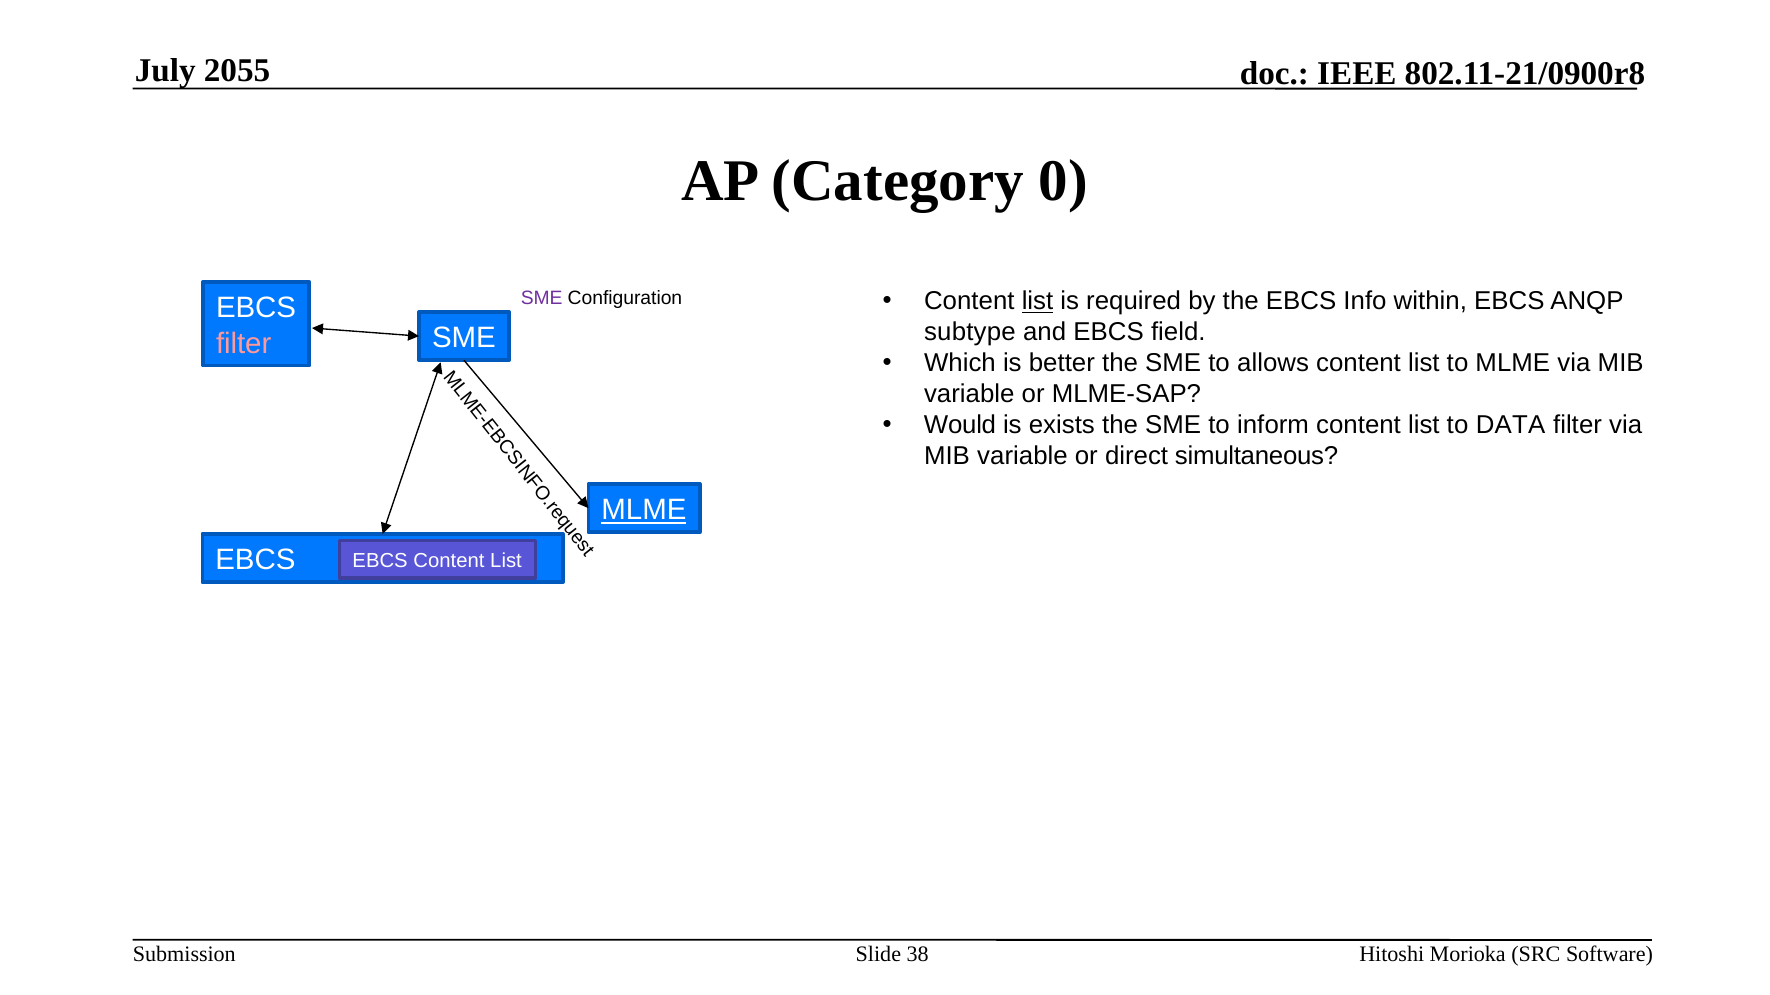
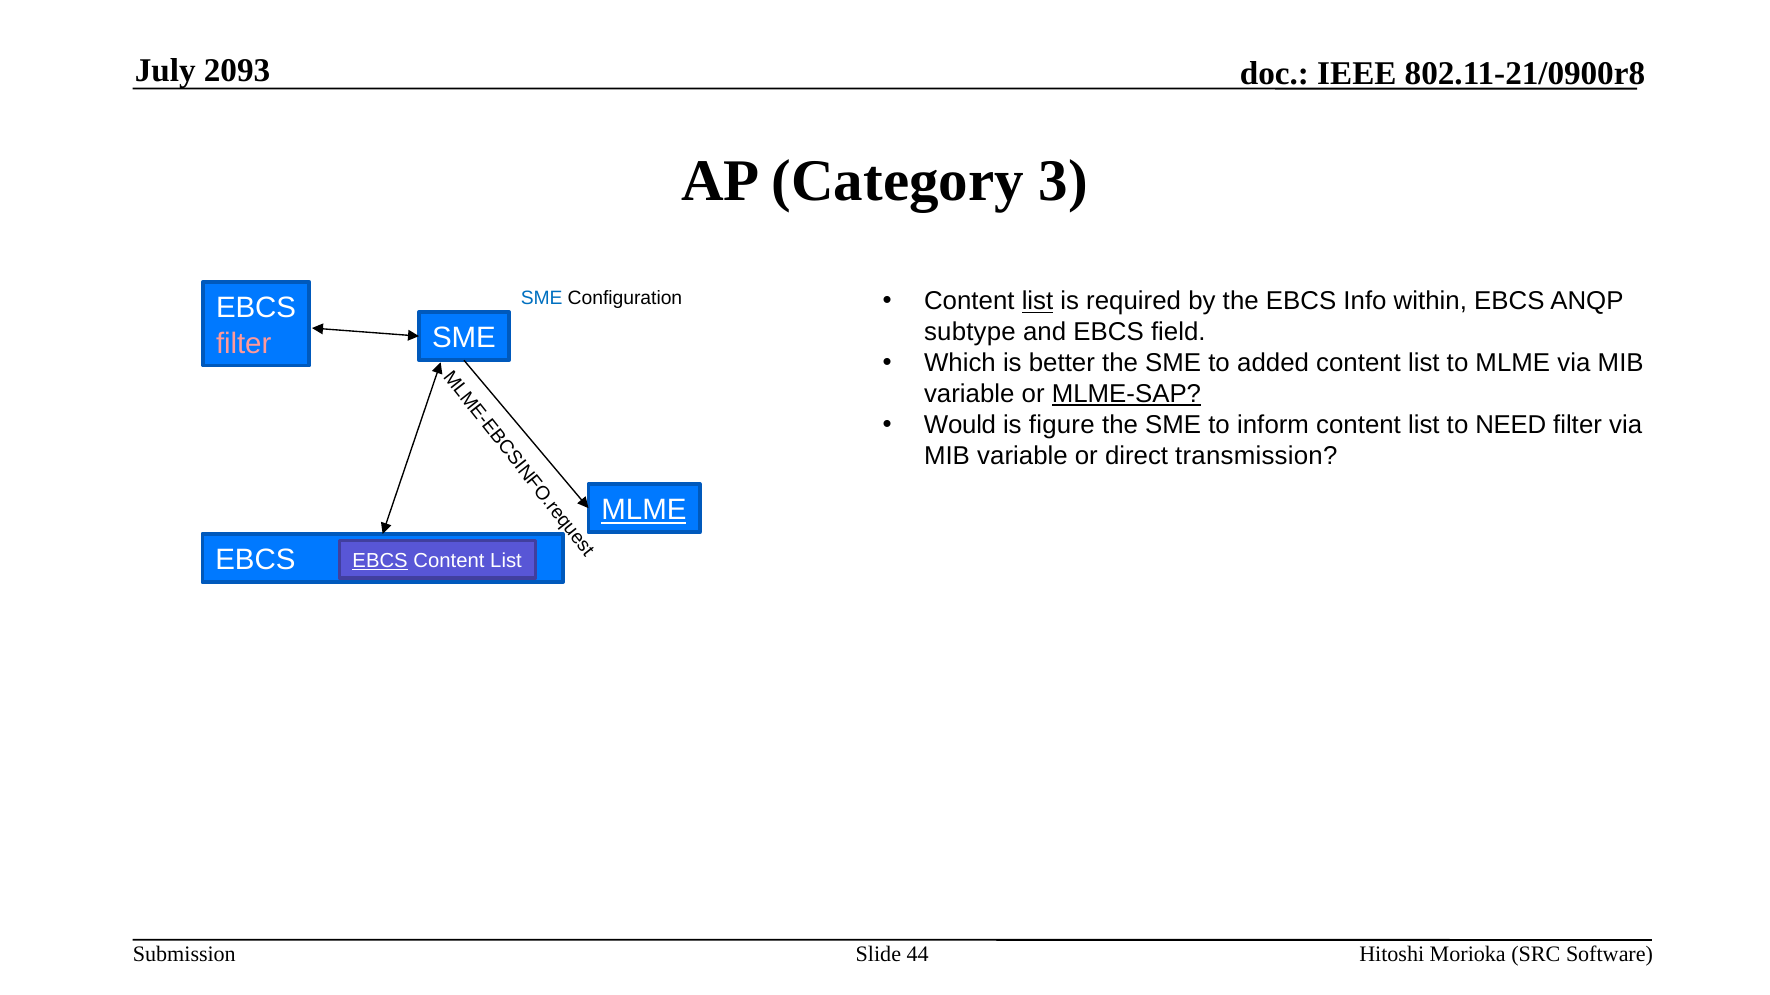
2055: 2055 -> 2093 (237, 70)
0: 0 -> 3 (1063, 181)
SME colour: purple -> blue (542, 298)
allows: allows -> added (1273, 363)
MLME-SAP underline: none -> present (1126, 394)
exists: exists -> figure (1062, 425)
DATA: DATA -> NEED (1511, 425)
simultaneous: simultaneous -> transmission (1256, 456)
EBCS underline: none -> present (380, 561)
38: 38 -> 44 (918, 955)
